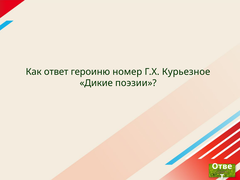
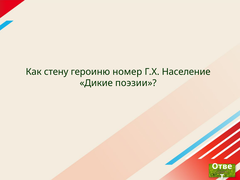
ответ: ответ -> стену (56, 72)
Курьезное: Курьезное -> Население (186, 72)
